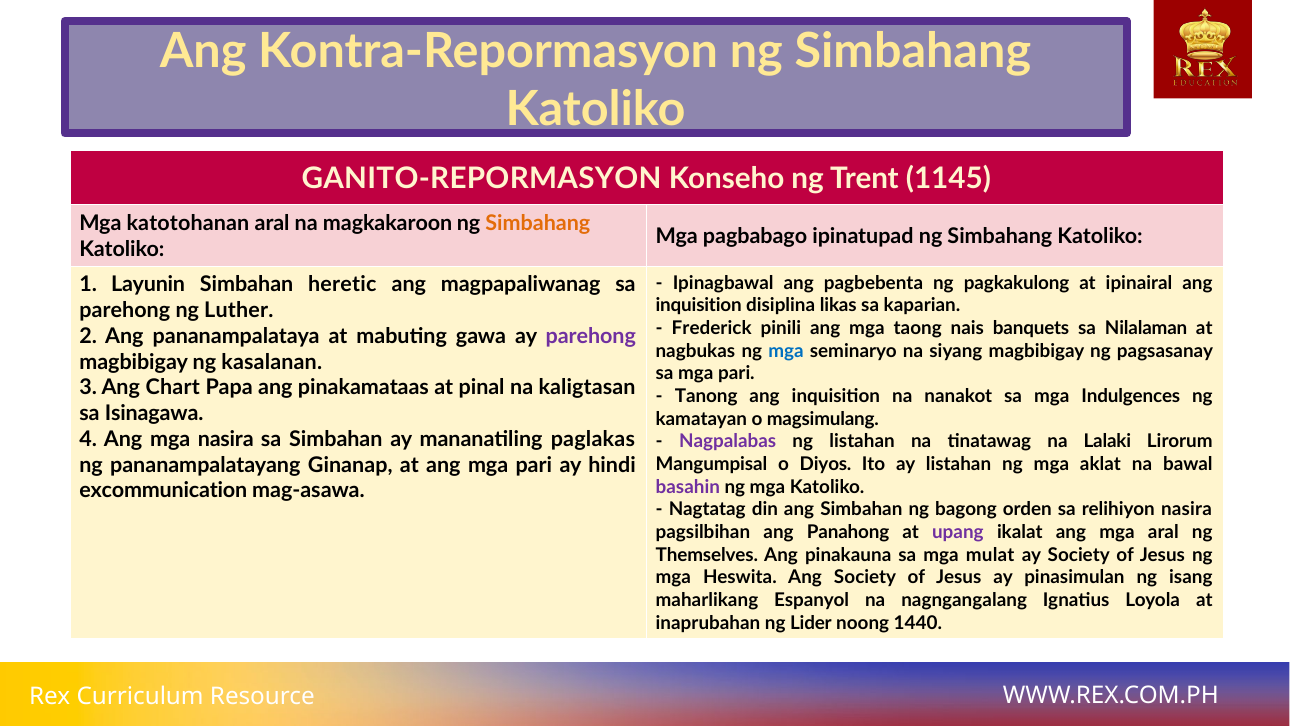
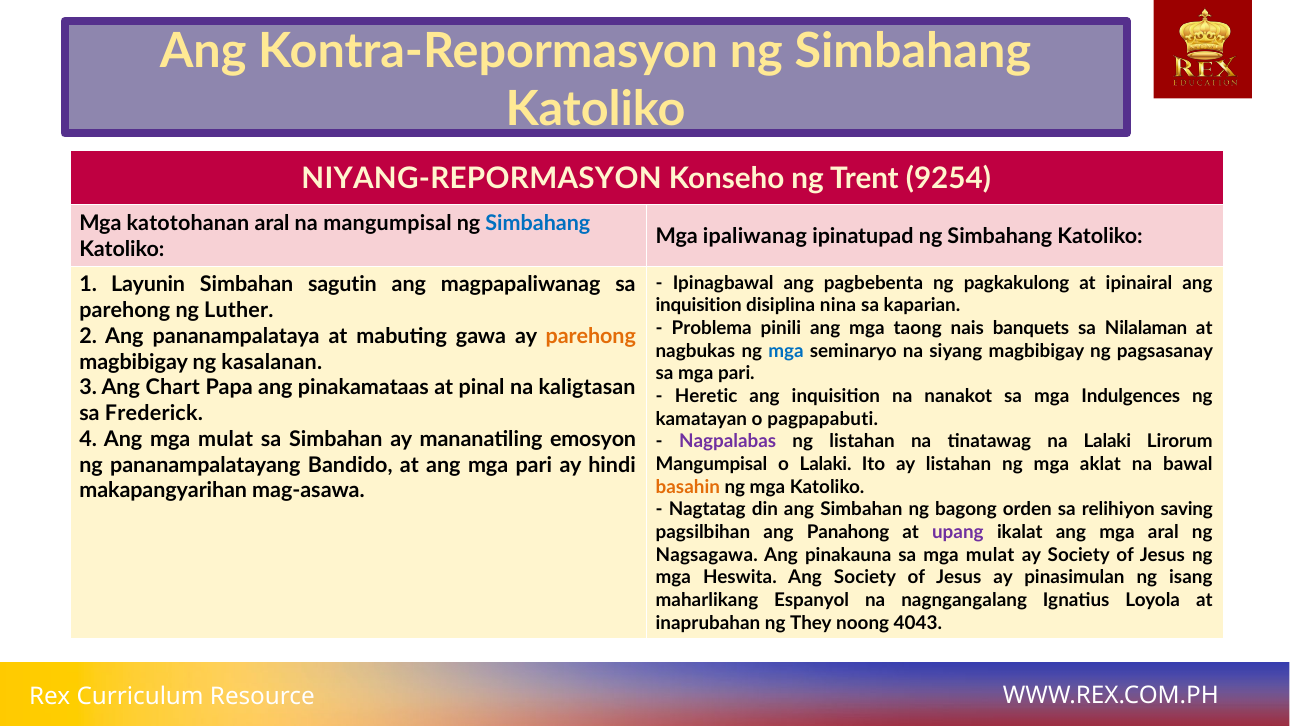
GANITO-REPORMASYON: GANITO-REPORMASYON -> NIYANG-REPORMASYON (481, 179)
1145: 1145 -> 9254 (948, 179)
na magkakaroon: magkakaroon -> mangumpisal (387, 223)
Simbahang colour: orange -> blue (538, 223)
pagbabago: pagbabago -> ipaliwanag (755, 236)
heretic: heretic -> sagutin (342, 285)
likas: likas -> nina (838, 306)
Frederick: Frederick -> Problema (712, 328)
parehong colour: purple -> orange (591, 336)
Tanong: Tanong -> Heretic (706, 396)
Isinagawa: Isinagawa -> Frederick (154, 413)
magsimulang: magsimulang -> pagpapabuti (823, 419)
Ang mga nasira: nasira -> mulat (226, 439)
paglakas: paglakas -> emosyon (593, 439)
Ginanap: Ginanap -> Bandido (350, 465)
o Diyos: Diyos -> Lalaki (826, 464)
basahin colour: purple -> orange (688, 487)
excommunication: excommunication -> makapangyarihan (163, 491)
relihiyon nasira: nasira -> saving (1187, 509)
Themselves: Themselves -> Nagsagawa (707, 555)
Lider: Lider -> They (811, 623)
1440: 1440 -> 4043 (918, 623)
